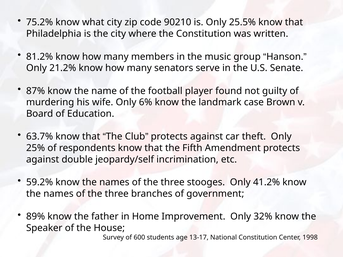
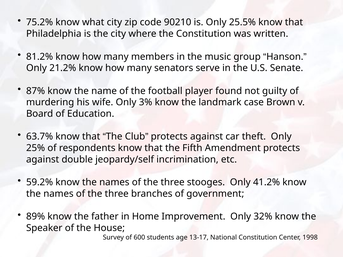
6%: 6% -> 3% (146, 102)
